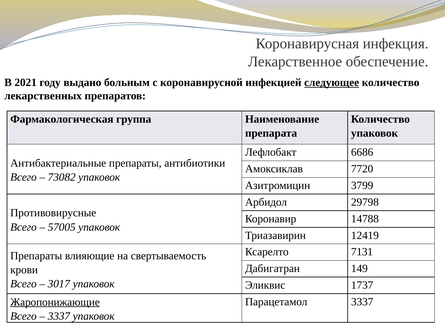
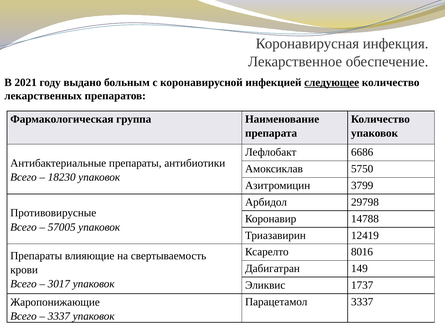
7720: 7720 -> 5750 (362, 169)
73082: 73082 -> 18230 (62, 178)
7131: 7131 -> 8016 (362, 253)
Жаропонижающие underline: present -> none (55, 303)
